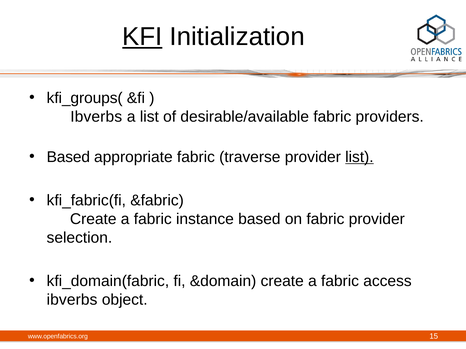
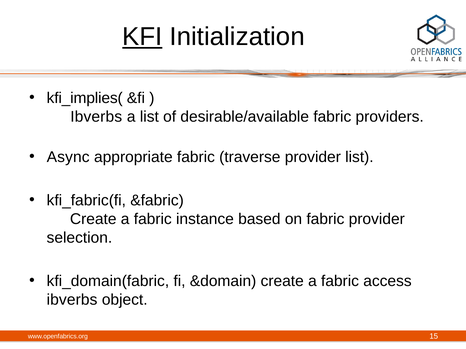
kfi_groups(: kfi_groups( -> kfi_implies( (85, 98)
Based: Based -> Async (68, 157)
list underline: present -> none (359, 157)
